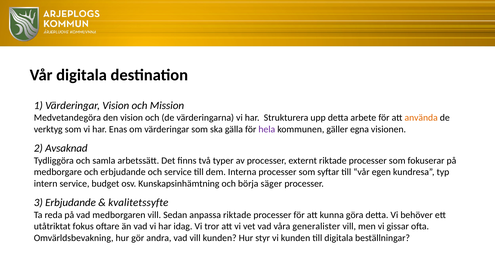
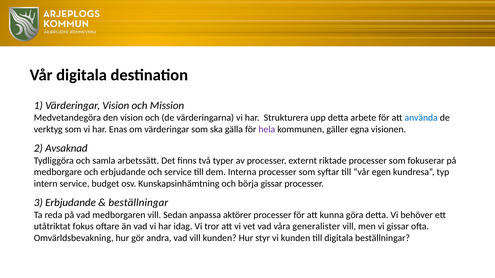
använda colour: orange -> blue (421, 118)
börja säger: säger -> gissar (271, 184)
kvalitetssyfte: kvalitetssyfte -> beställningar (138, 203)
anpassa riktade: riktade -> aktörer (237, 215)
